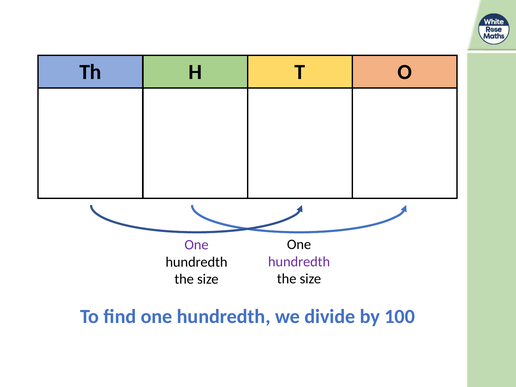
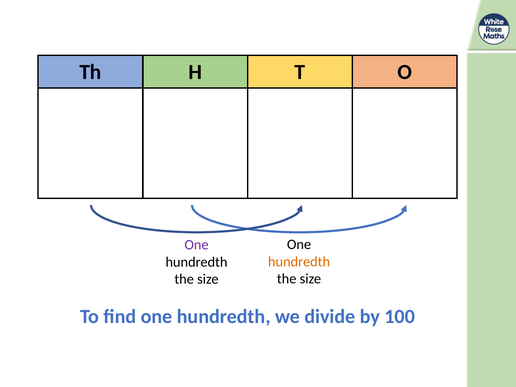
hundredth colour: purple -> orange (299, 262)
